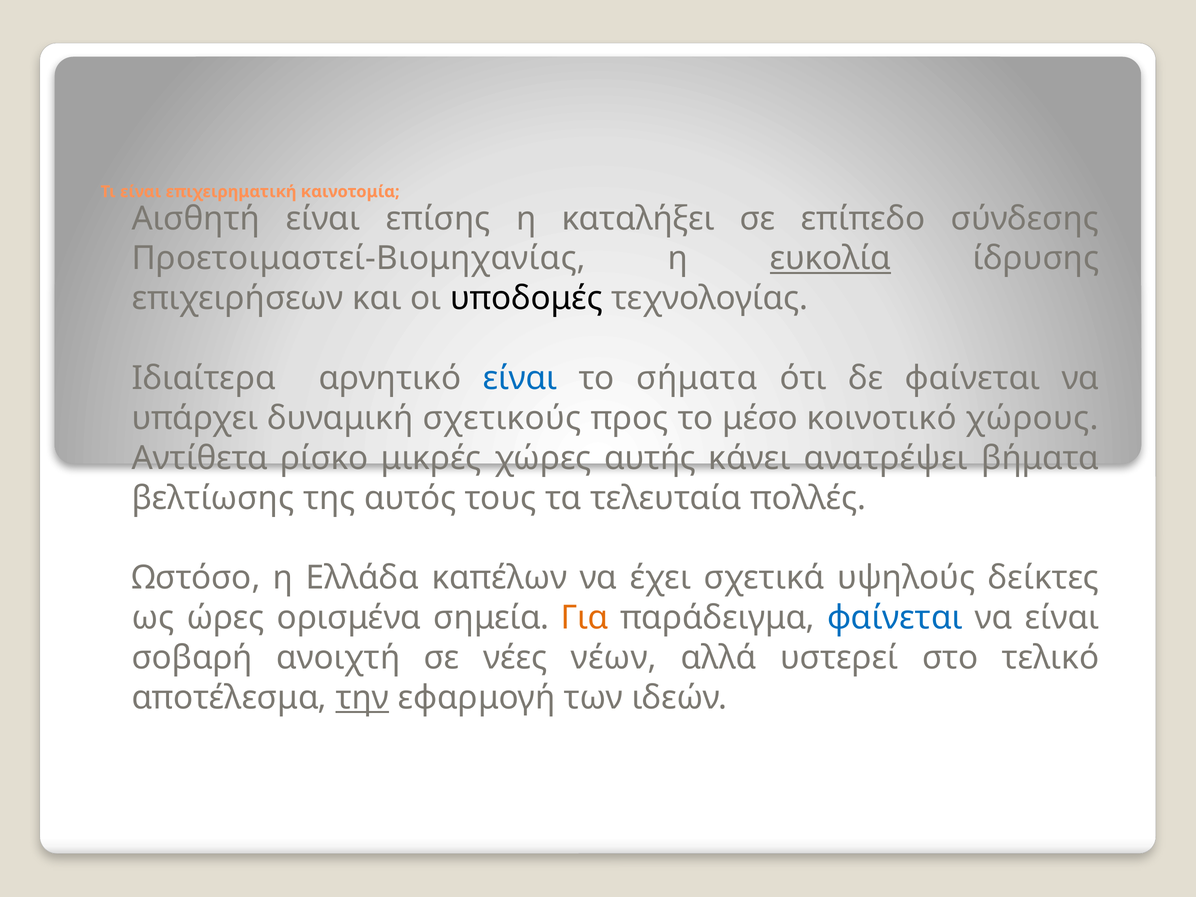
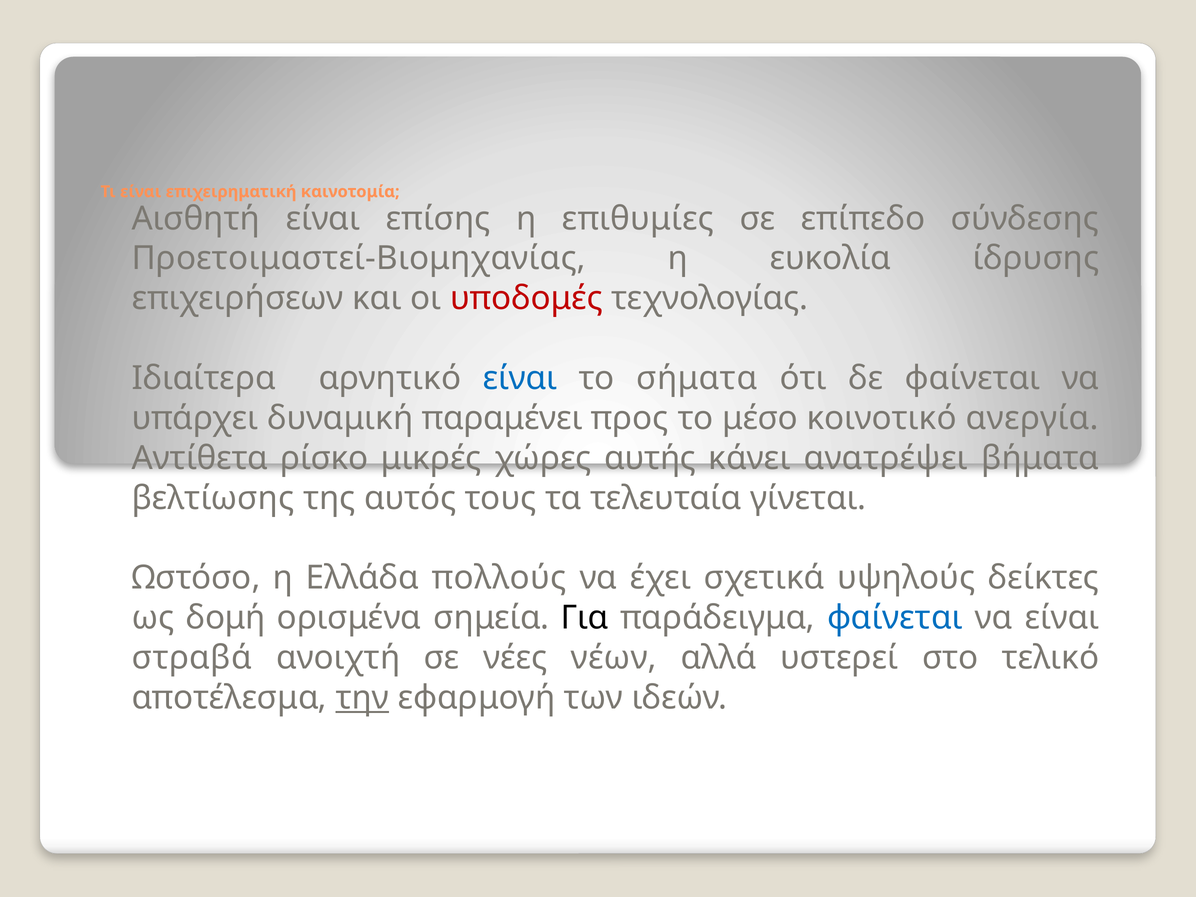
καταλήξει: καταλήξει -> επιθυμίες (638, 219)
ευκολία underline: present -> none (830, 258)
υποδομές colour: black -> red (526, 298)
σχετικούς: σχετικούς -> παραμένει (502, 418)
χώρους: χώρους -> ανεργία (1032, 418)
πολλές: πολλές -> γίνεται (808, 498)
καπέλων: καπέλων -> πολλούς (499, 578)
ώρες: ώρες -> δομή (226, 618)
Για colour: orange -> black (585, 618)
σοβαρή: σοβαρή -> στραβά (192, 658)
